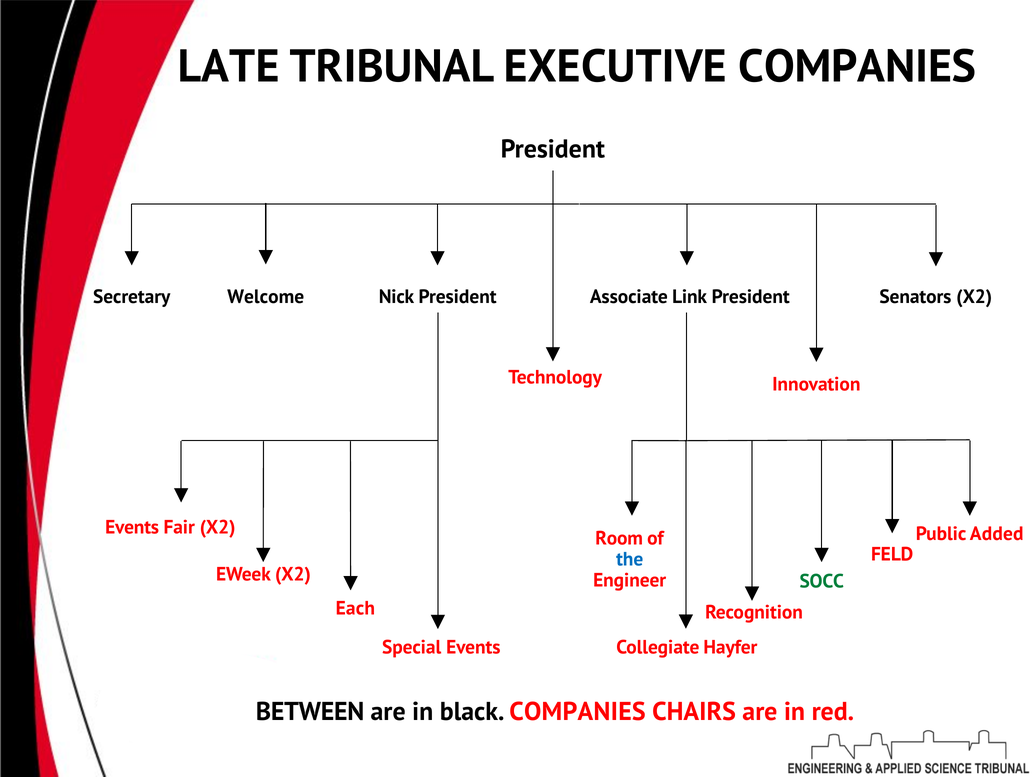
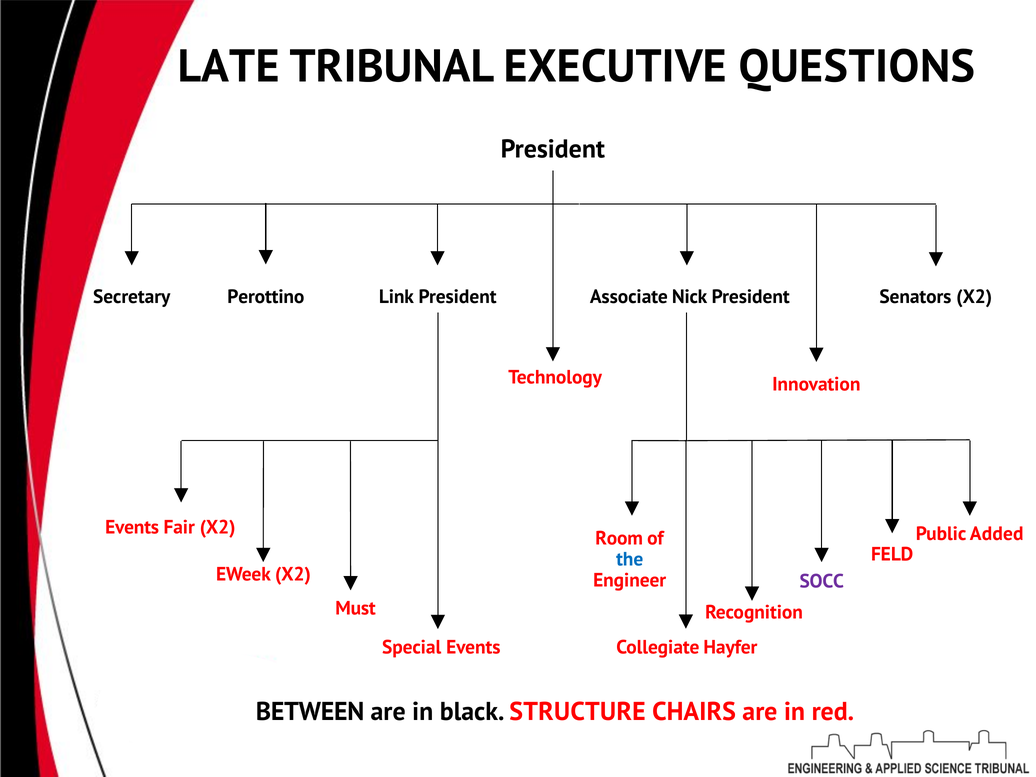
EXECUTIVE COMPANIES: COMPANIES -> QUESTIONS (857, 67)
Welcome: Welcome -> Perottino (266, 297)
Nick: Nick -> Link (396, 297)
Link: Link -> Nick (690, 297)
SOCC colour: green -> purple (822, 582)
Each: Each -> Must (355, 609)
black COMPANIES: COMPANIES -> STRUCTURE (578, 711)
